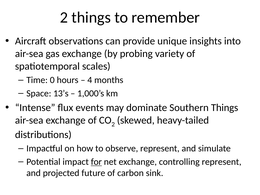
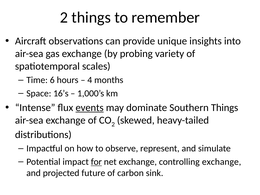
0: 0 -> 6 (52, 80)
13’s: 13’s -> 16’s (61, 93)
events underline: none -> present (90, 108)
controlling represent: represent -> exchange (222, 162)
